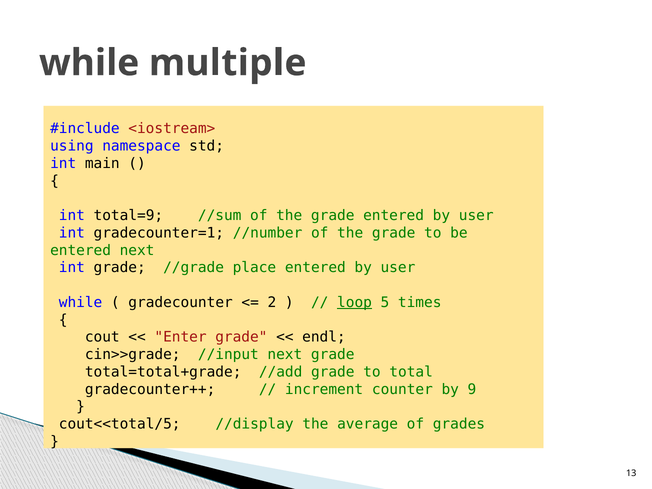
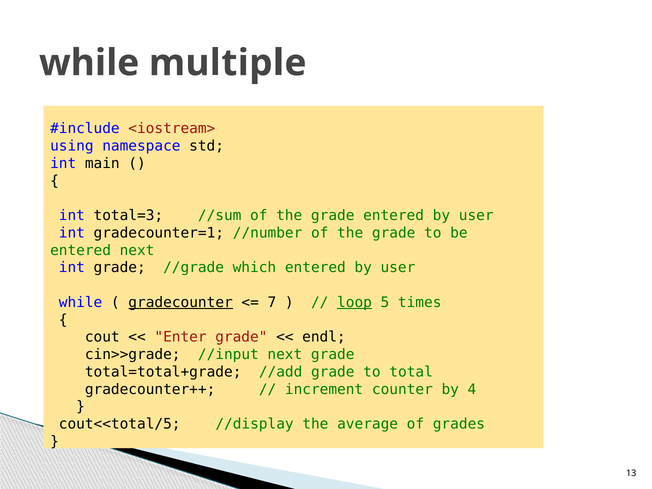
total=9: total=9 -> total=3 (128, 215)
place: place -> which (254, 268)
gradecounter underline: none -> present (181, 302)
2: 2 -> 7 (272, 302)
9: 9 -> 4 (472, 389)
